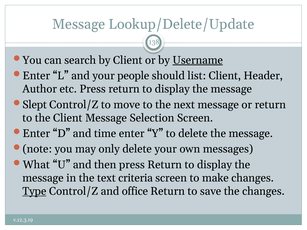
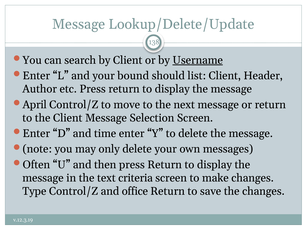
people: people -> bound (133, 76)
Slept: Slept -> April (35, 105)
What: What -> Often (36, 165)
Type underline: present -> none (34, 191)
